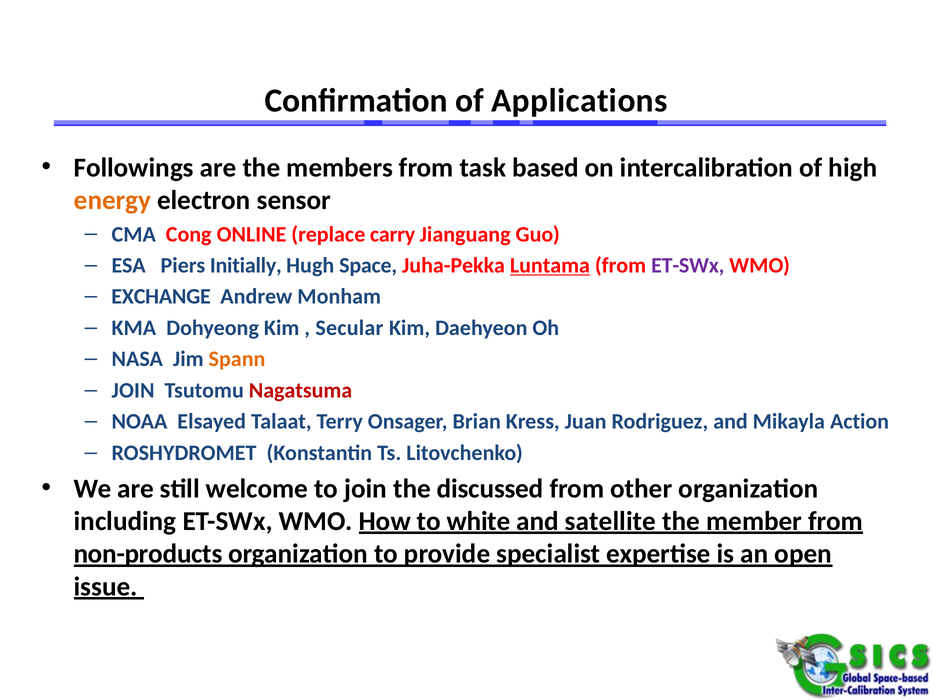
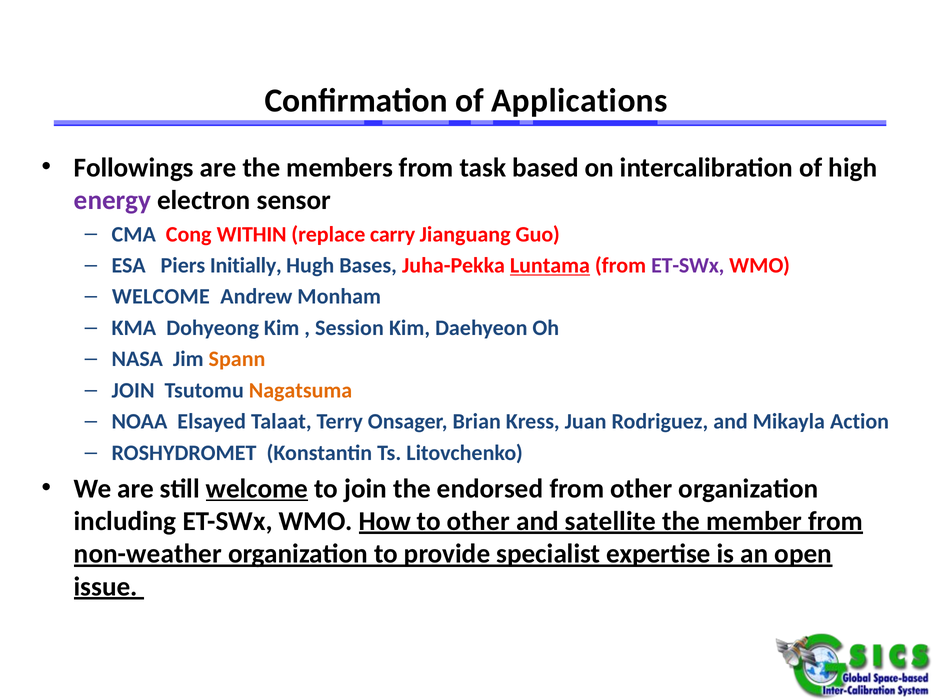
energy colour: orange -> purple (112, 200)
ONLINE: ONLINE -> WITHIN (252, 234)
Space: Space -> Bases (368, 265)
EXCHANGE: EXCHANGE -> WELCOME (161, 297)
Secular: Secular -> Session (349, 328)
Nagatsuma colour: red -> orange (300, 390)
welcome underline: none -> present (257, 488)
discussed: discussed -> endorsed (490, 488)
to white: white -> other (478, 521)
non-products: non-products -> non-weather (148, 554)
